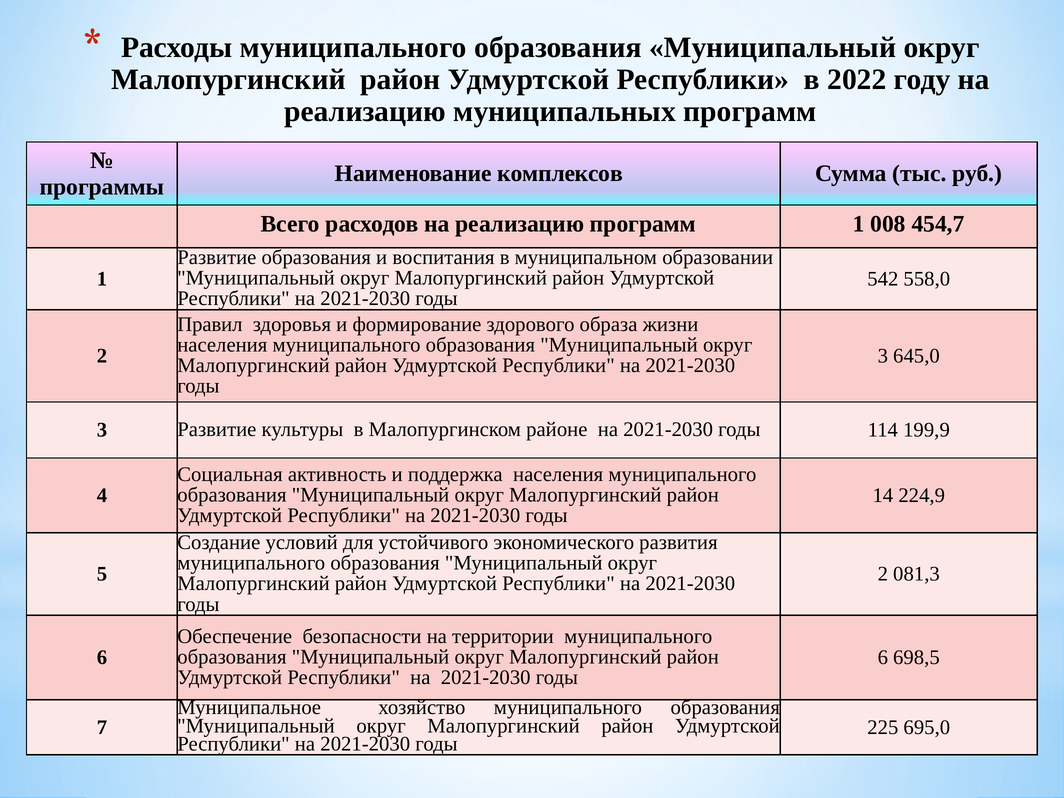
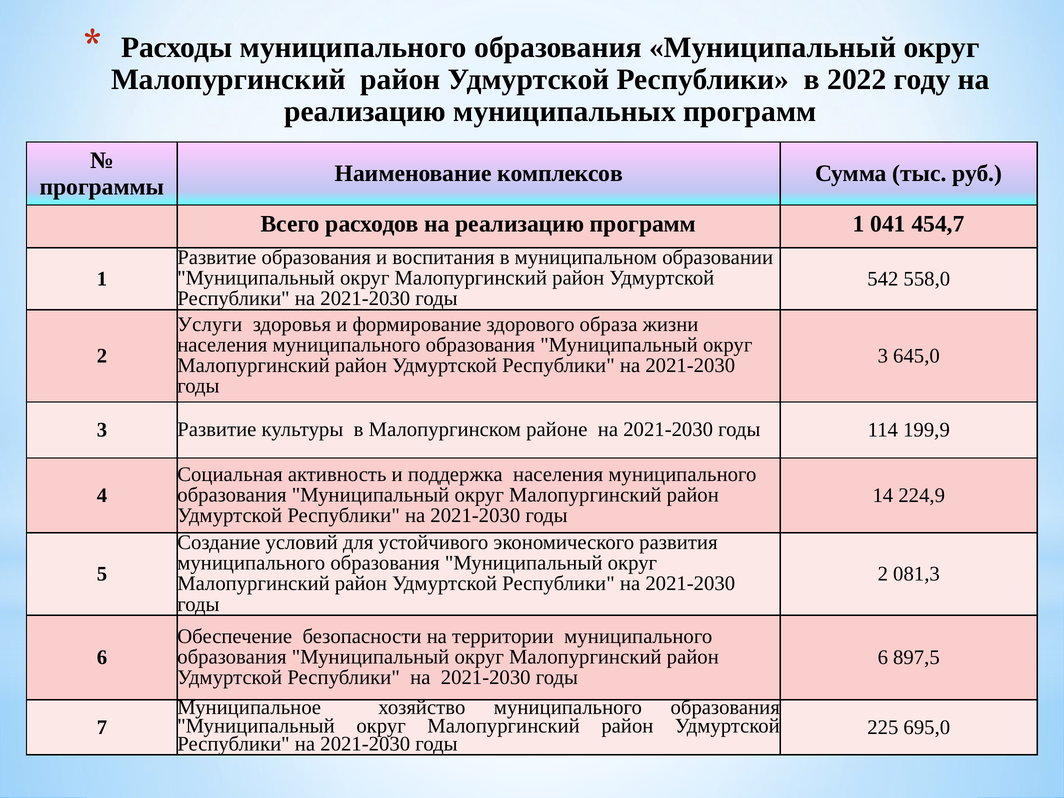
008: 008 -> 041 (888, 224)
Правил: Правил -> Услуги (210, 324)
698,5: 698,5 -> 897,5 (916, 658)
